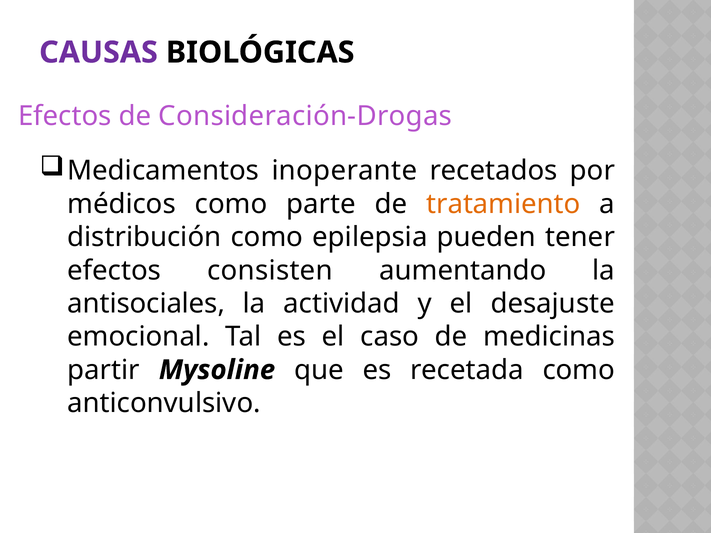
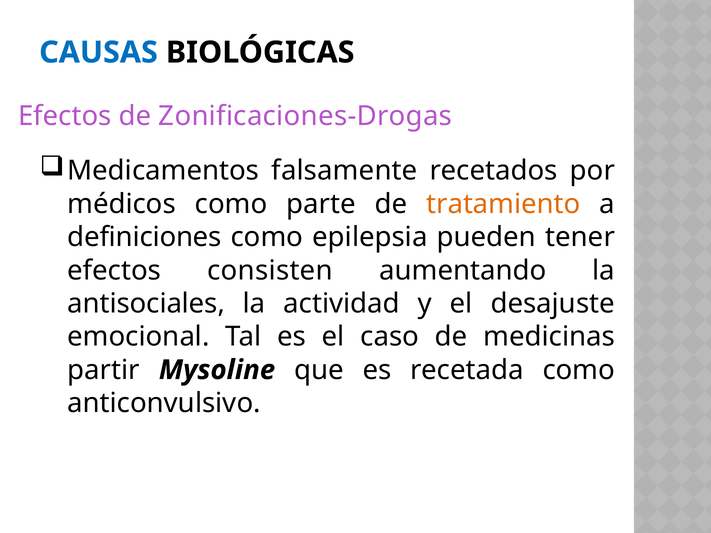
CAUSAS colour: purple -> blue (98, 52)
Consideración-Drogas: Consideración-Drogas -> Zonificaciones-Drogas (305, 116)
inoperante: inoperante -> falsamente (344, 171)
distribución: distribución -> definiciones (144, 237)
